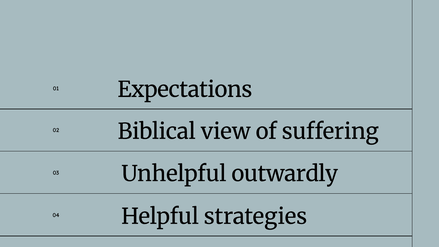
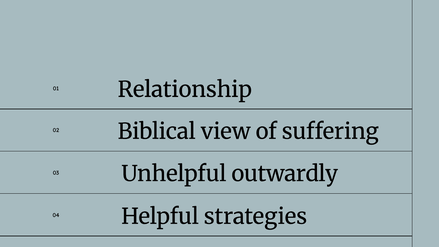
Expectations: Expectations -> Relationship (185, 90)
